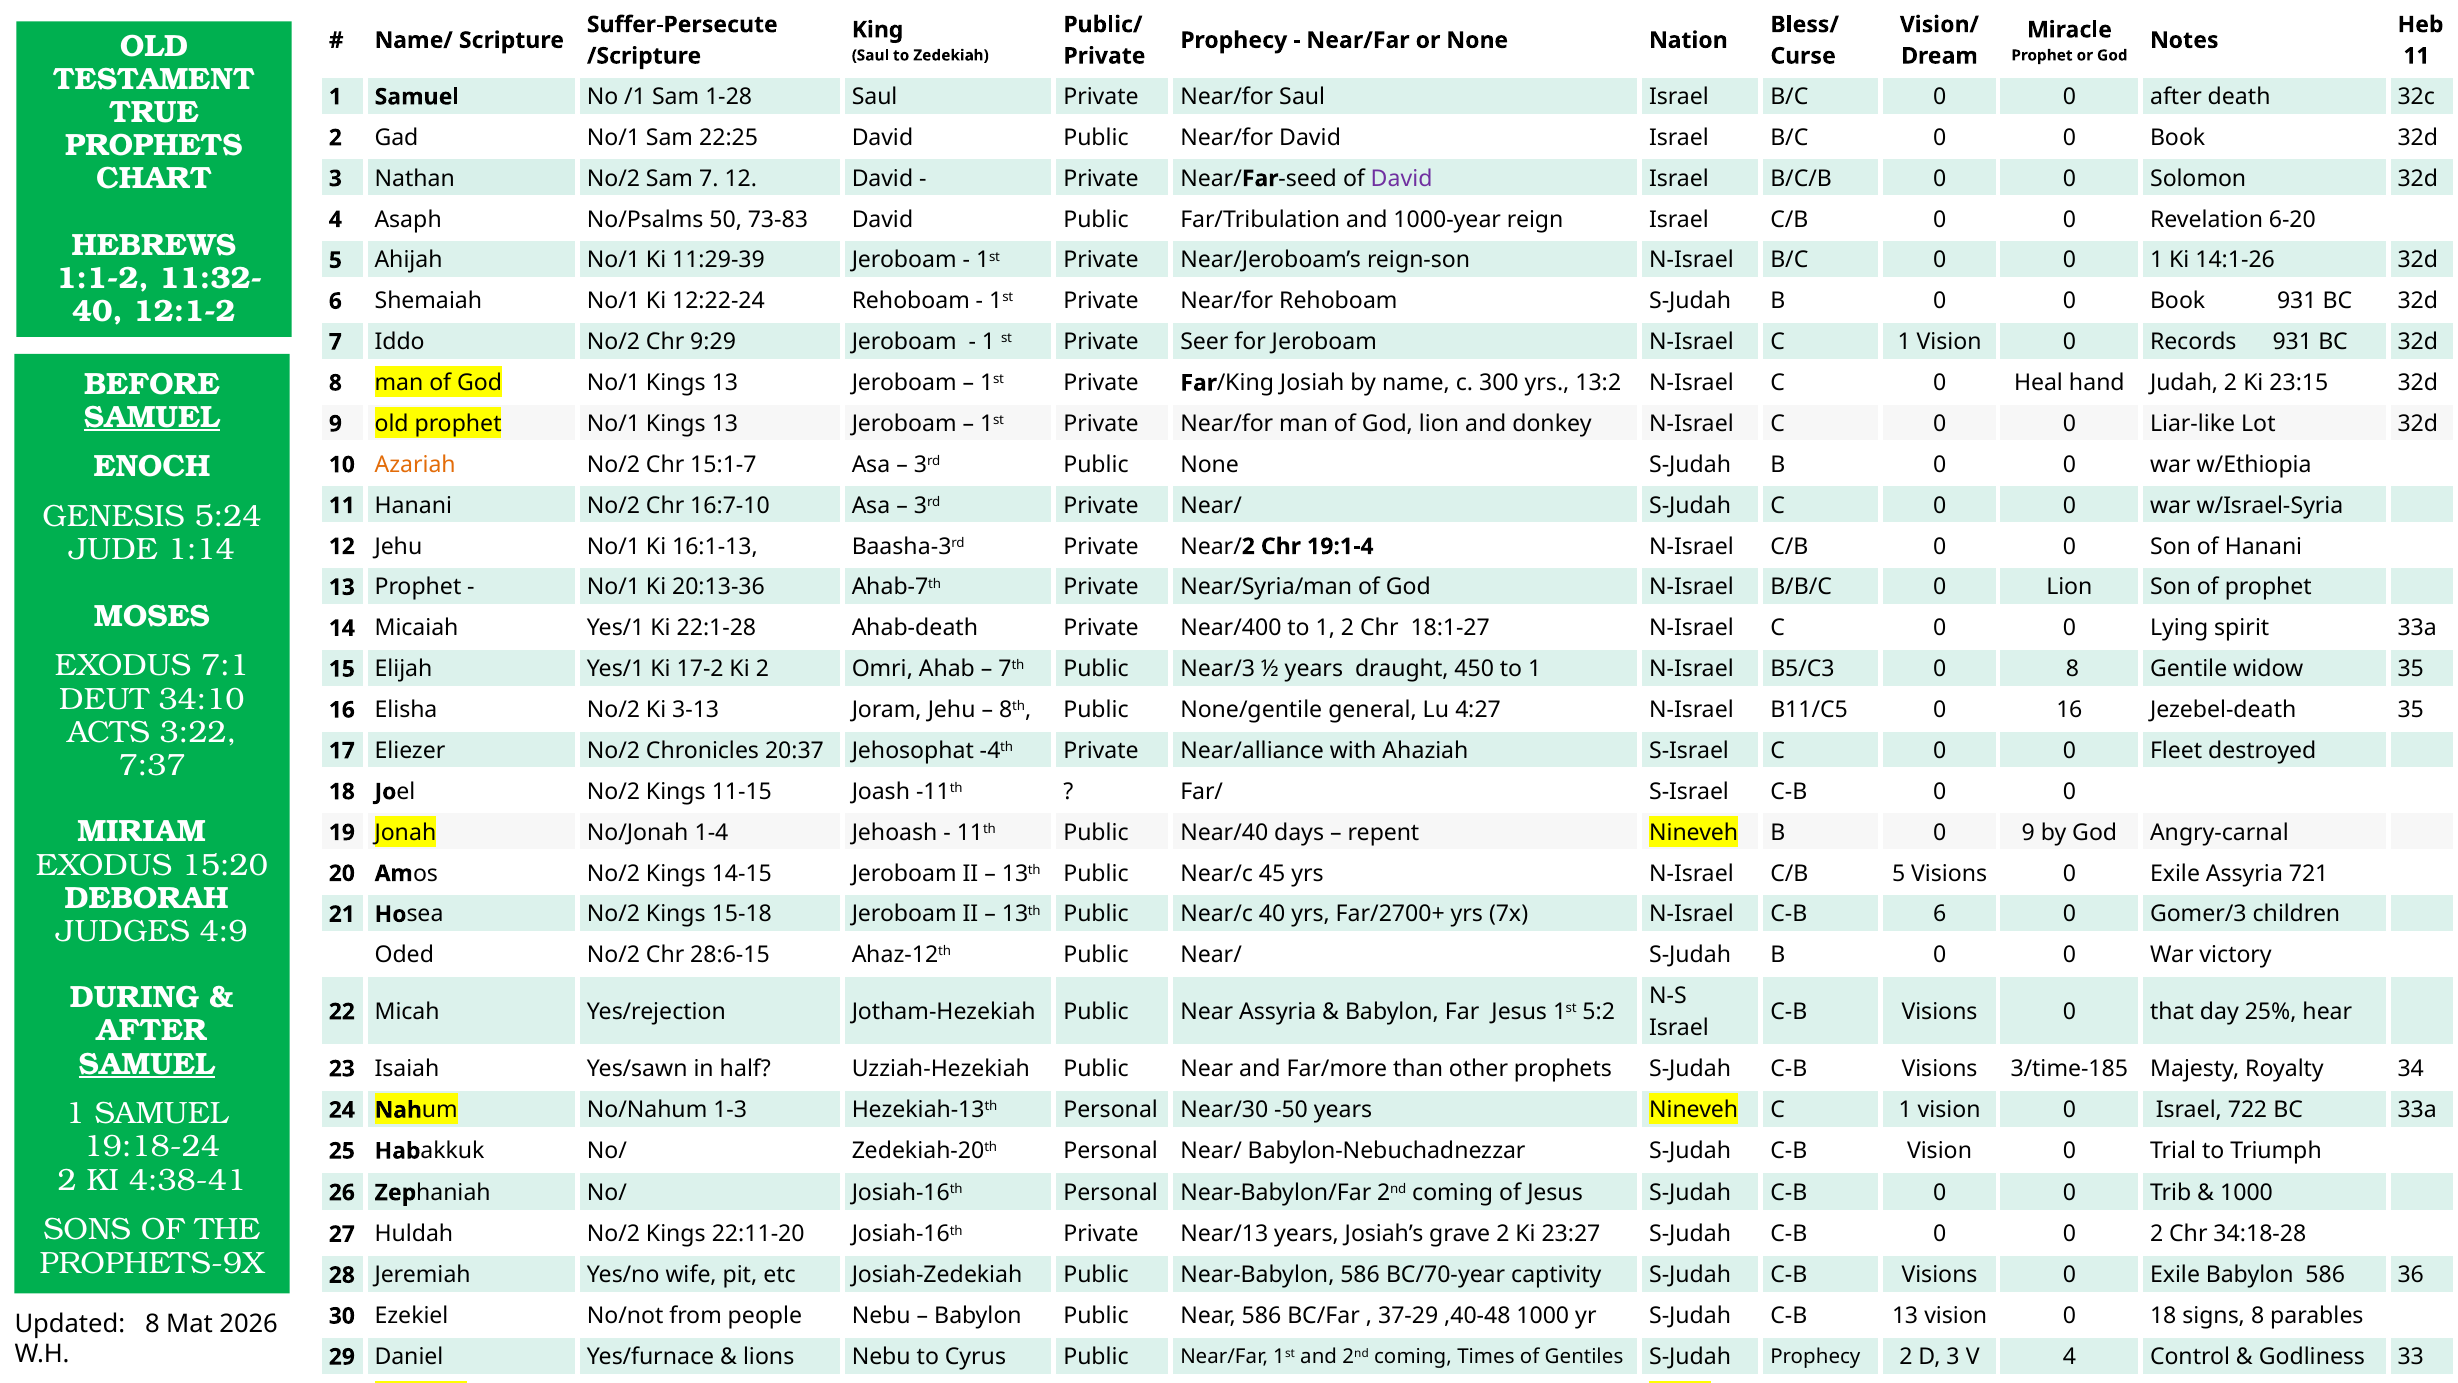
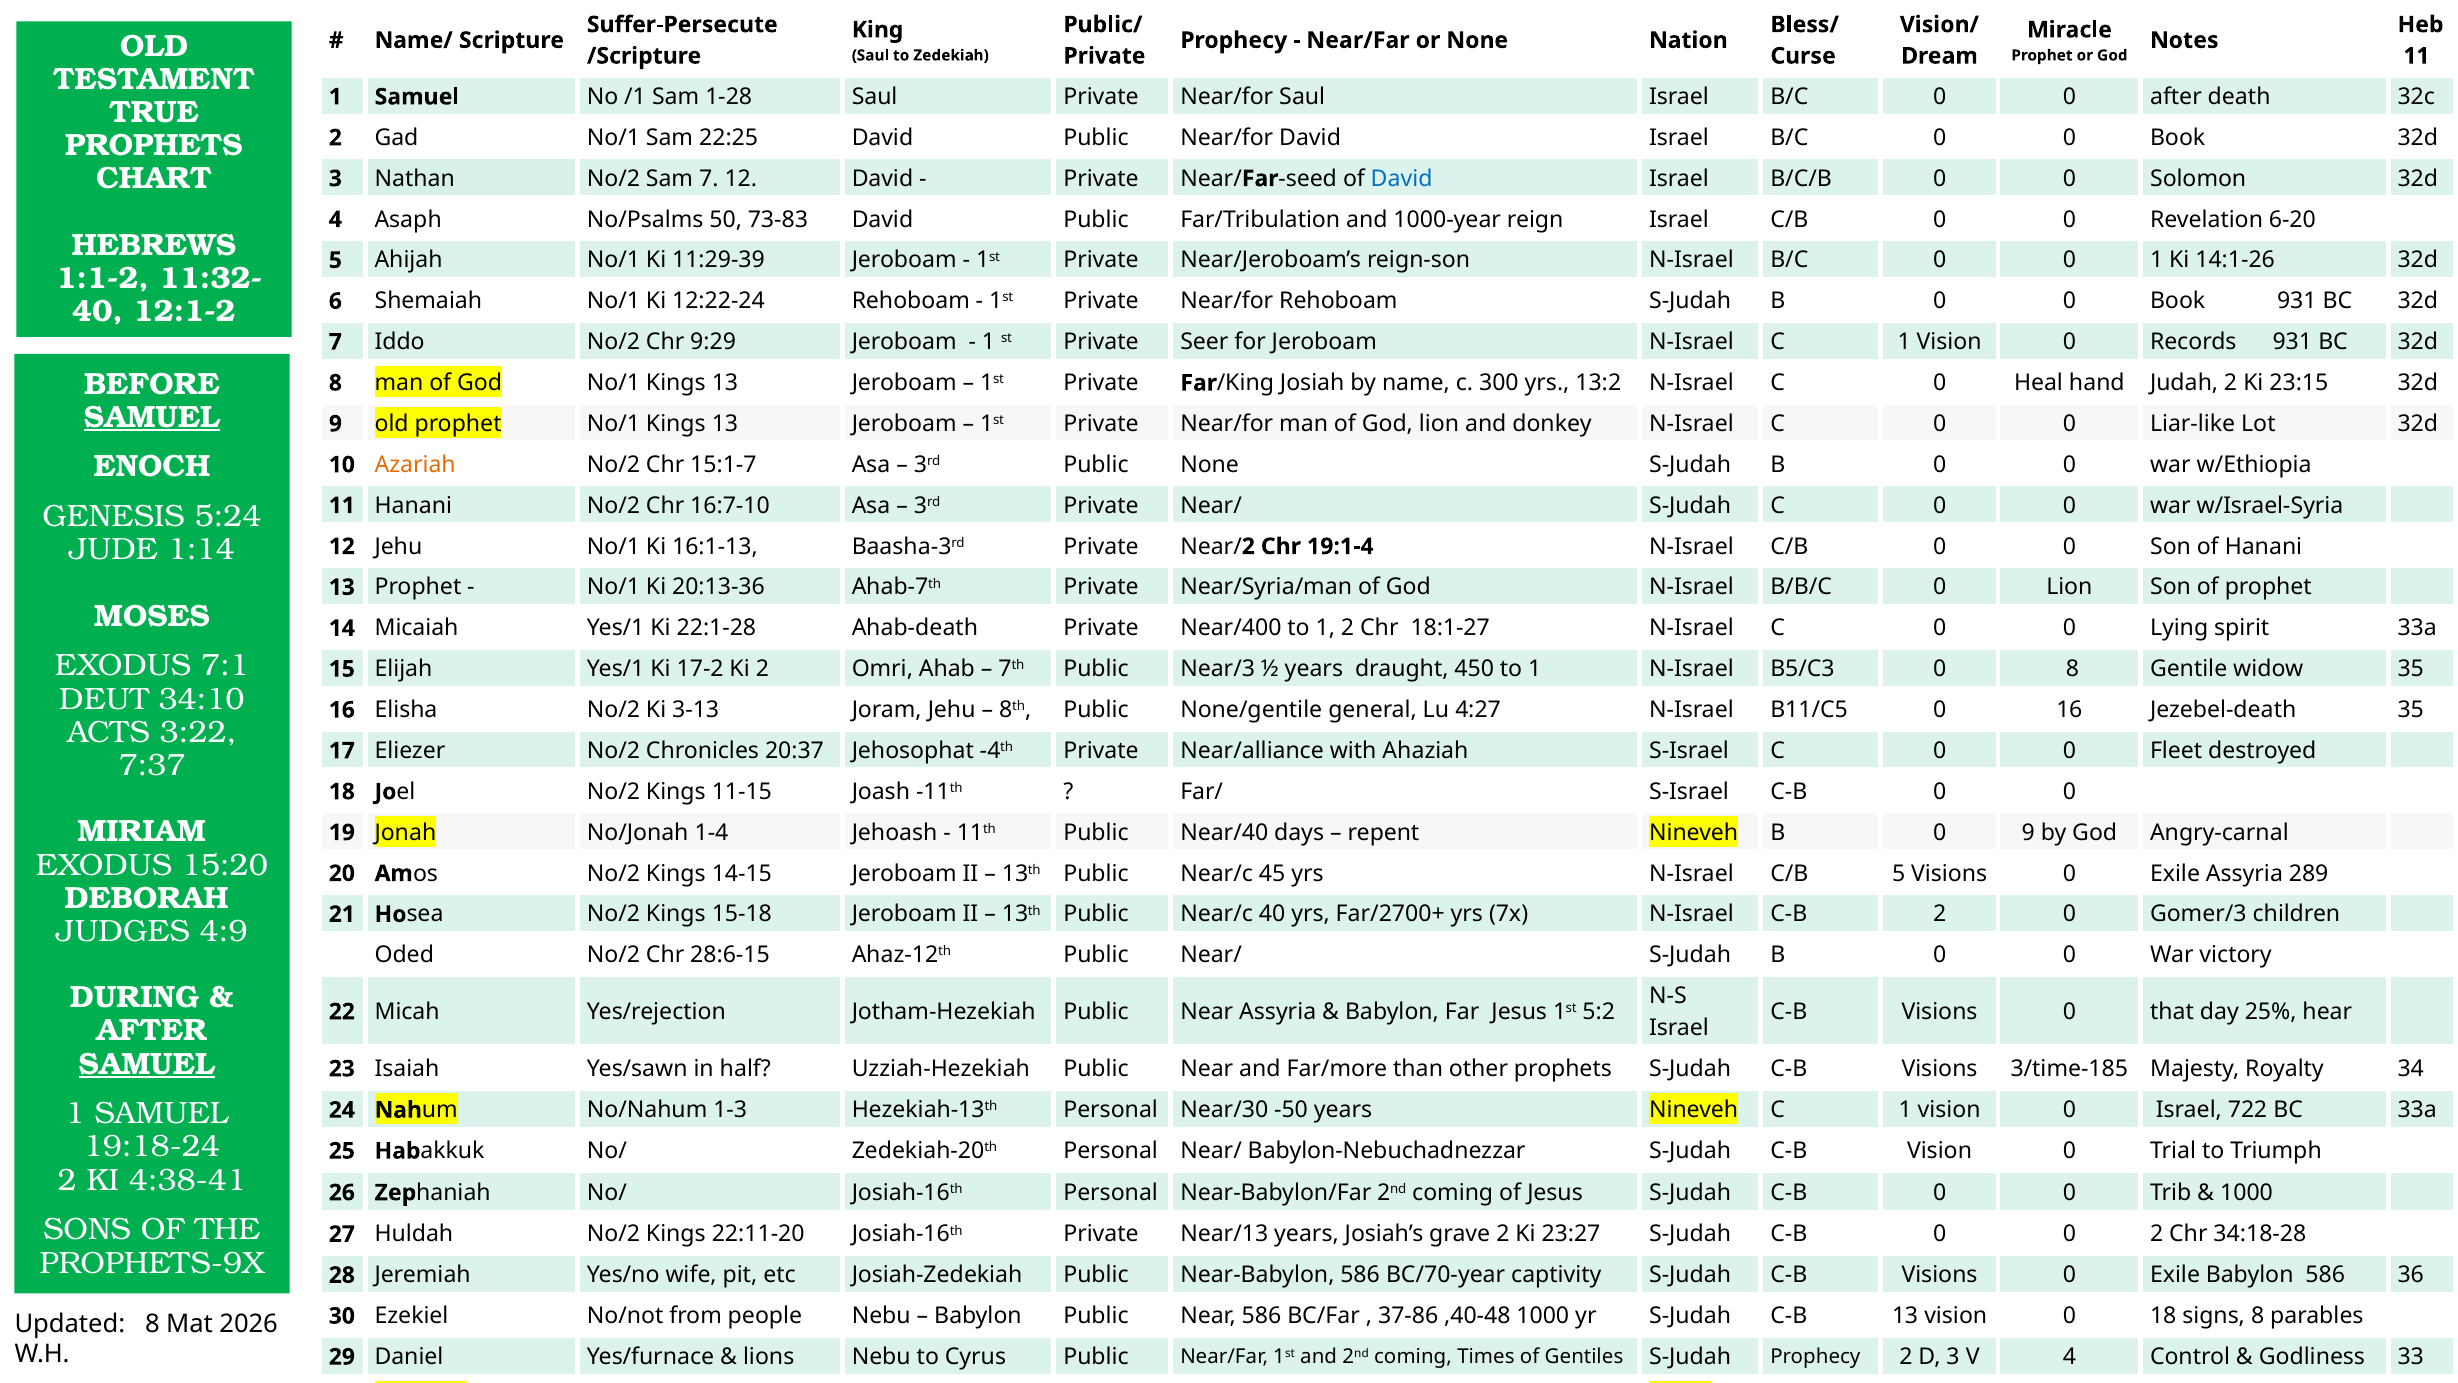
David colour: purple -> blue (1402, 179)
721: 721 -> 289 (2309, 873)
C-B 6: 6 -> 2 (1940, 914)
37-29: 37-29 -> 37-86 (1408, 1316)
